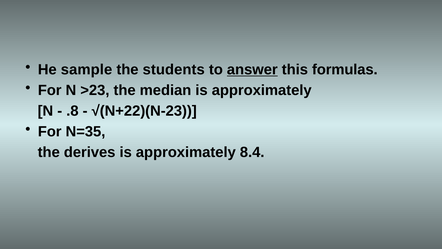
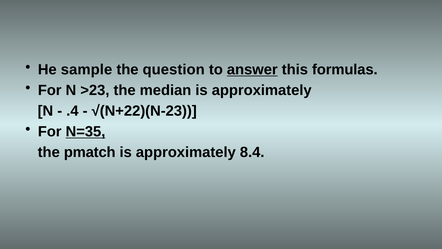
students: students -> question (174, 70)
.8: .8 -> .4 (72, 111)
N=35 underline: none -> present (85, 131)
derives: derives -> pmatch (90, 152)
